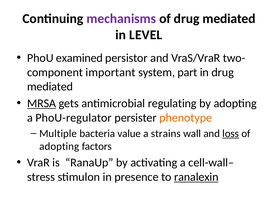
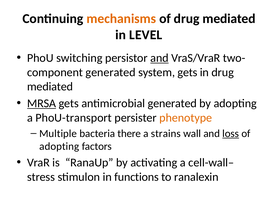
mechanisms colour: purple -> orange (121, 19)
examined: examined -> switching (79, 58)
and underline: none -> present (160, 58)
important: important -> generated (111, 72)
system part: part -> gets (187, 72)
antimicrobial regulating: regulating -> generated (172, 104)
PhoU-regulator: PhoU-regulator -> PhoU-transport (74, 118)
value: value -> there (129, 134)
presence: presence -> functions (137, 177)
ranalexin underline: present -> none (196, 177)
